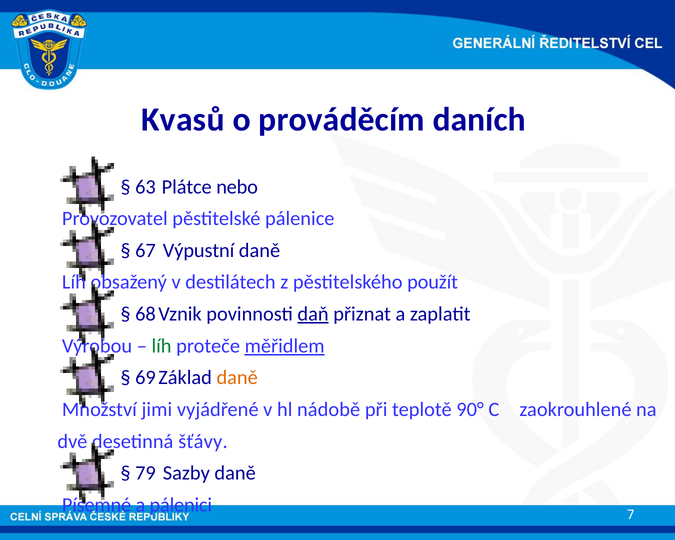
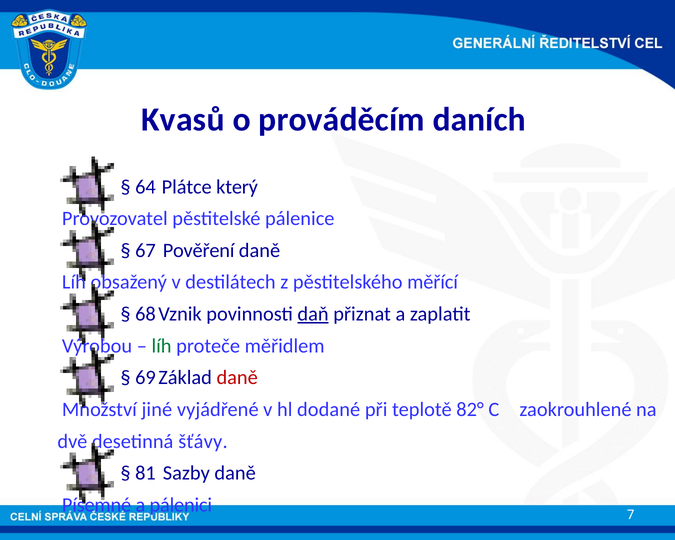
63: 63 -> 64 (145, 187)
nebo: nebo -> který (237, 187)
Výpustní: Výpustní -> Pověření (199, 250)
použít: použít -> měřící (433, 282)
měřidlem underline: present -> none (285, 346)
daně colour: orange -> red (237, 378)
jimi: jimi -> jiné (157, 409)
nádobě: nádobě -> dodané (329, 409)
90°: 90° -> 82° (470, 409)
79: 79 -> 81 (145, 473)
